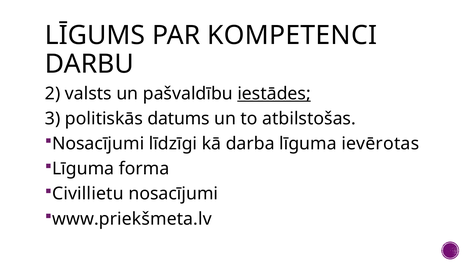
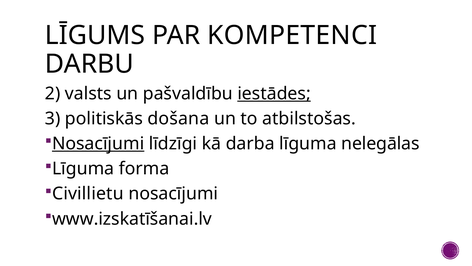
datums: datums -> došana (178, 118)
Nosacījumi underline: none -> present (98, 143)
ievērotas: ievērotas -> nelegālas (380, 143)
www.priekšmeta.lv: www.priekšmeta.lv -> www.izskatīšanai.lv (132, 218)
